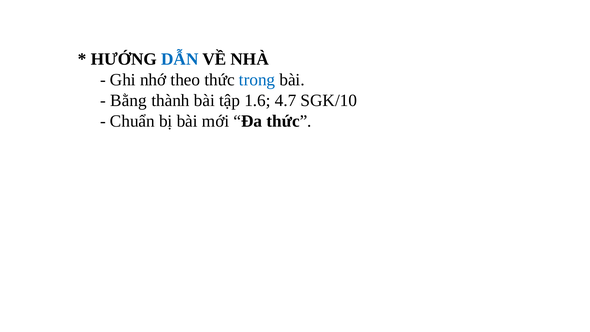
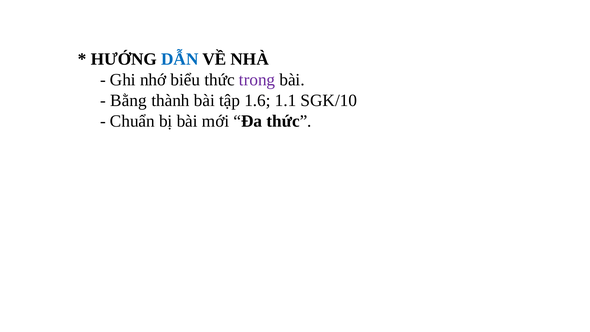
theo: theo -> biểu (185, 80)
trong colour: blue -> purple (257, 80)
4.7: 4.7 -> 1.1 (286, 100)
